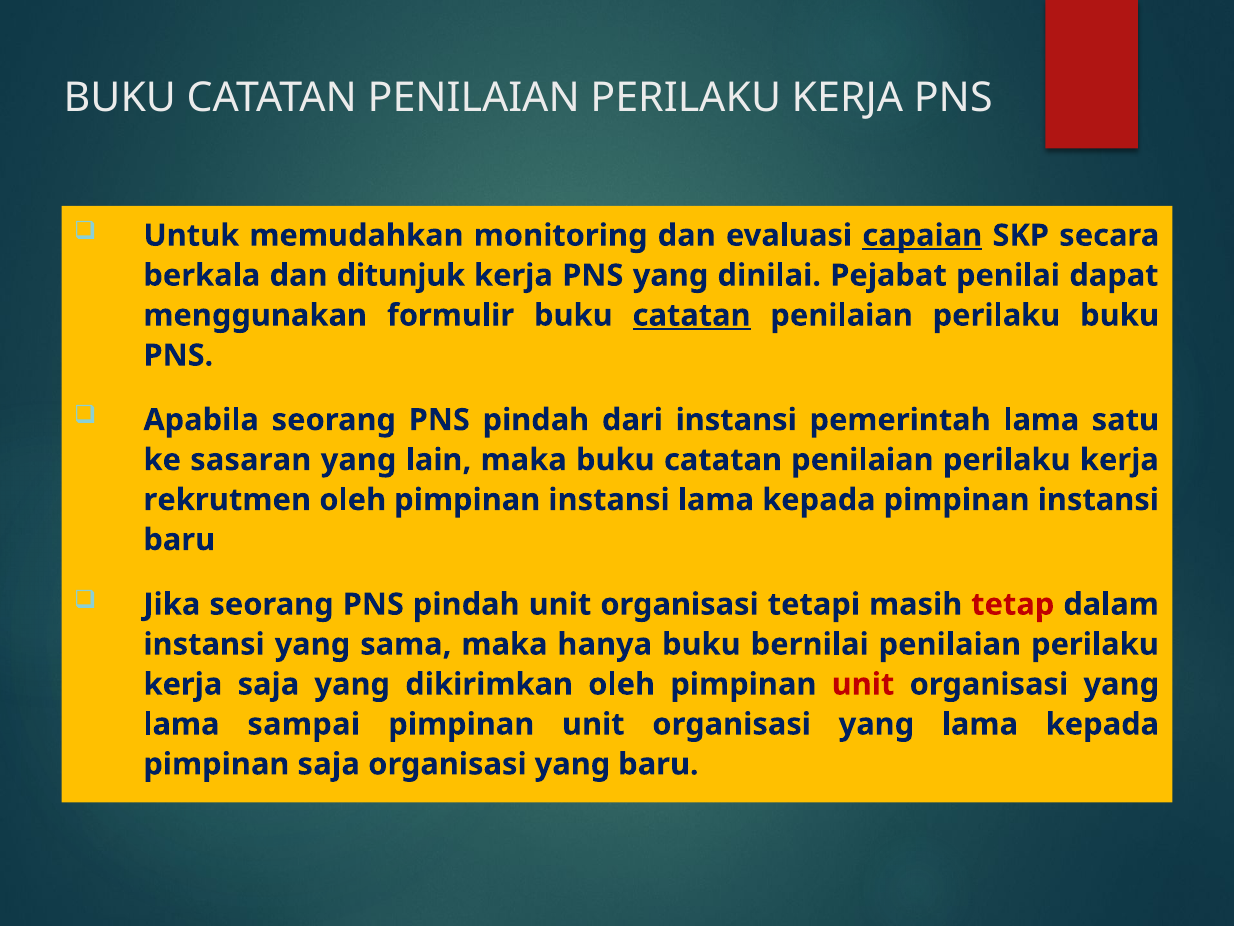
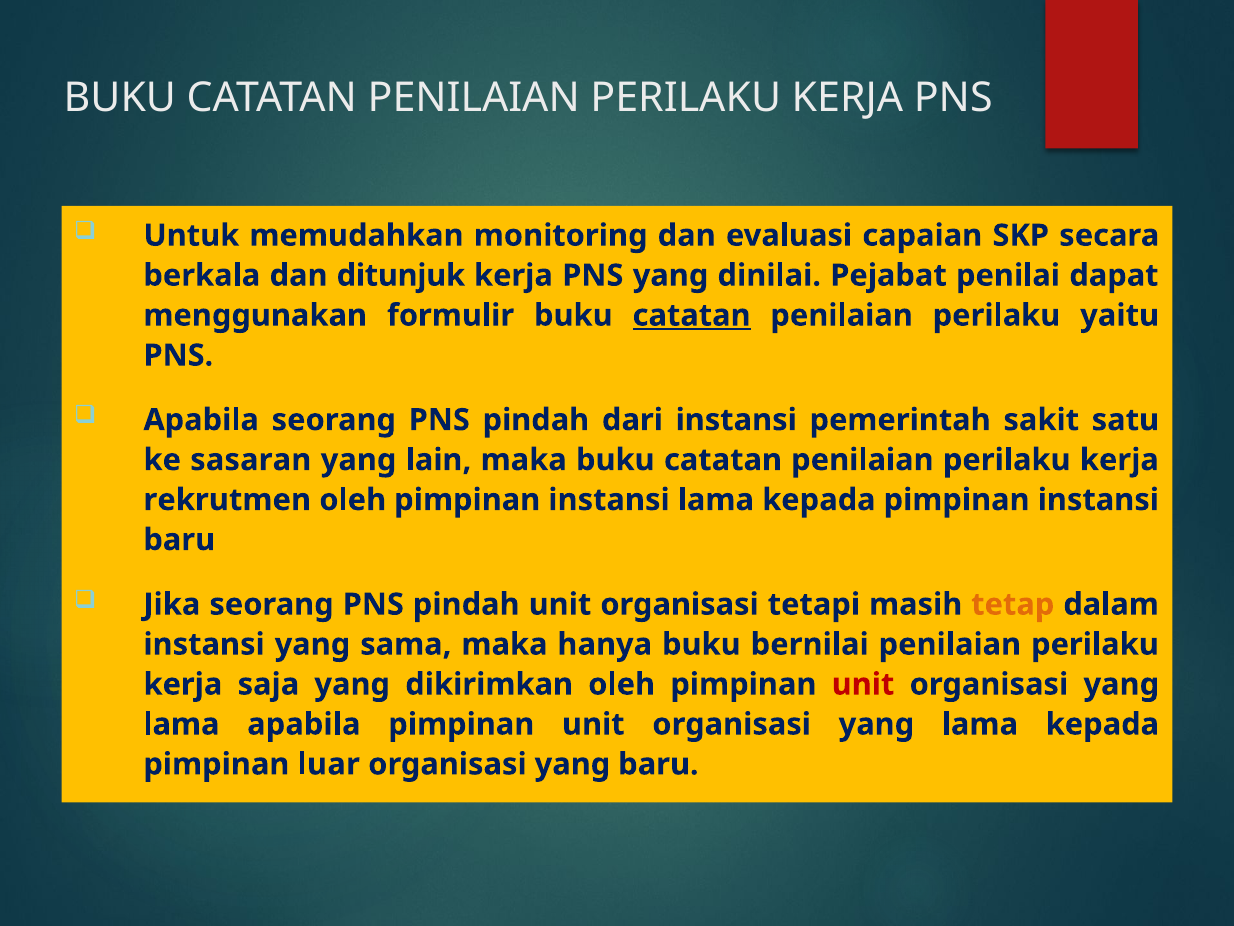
capaian underline: present -> none (922, 235)
perilaku buku: buku -> yaitu (1120, 315)
pemerintah lama: lama -> sakit (1041, 420)
tetap colour: red -> orange (1013, 604)
lama sampai: sampai -> apabila (304, 724)
pimpinan saja: saja -> luar (329, 764)
